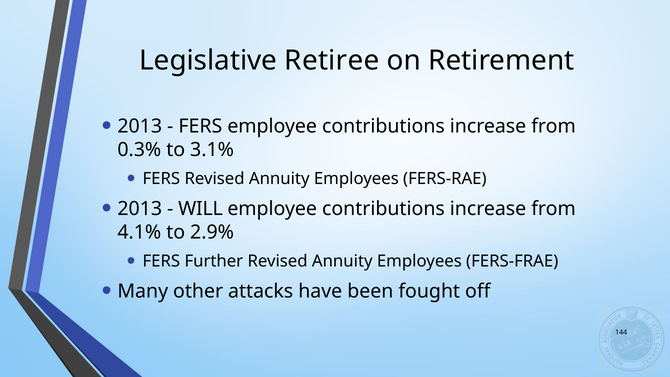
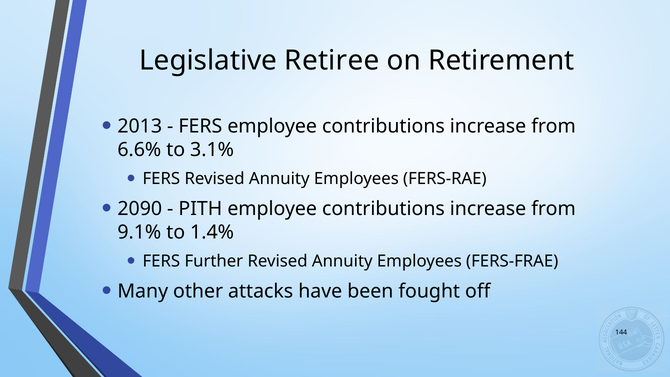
0.3%: 0.3% -> 6.6% (139, 150)
2013: 2013 -> 2090 (140, 209)
WILL: WILL -> PITH (200, 209)
4.1%: 4.1% -> 9.1% (139, 232)
2.9%: 2.9% -> 1.4% (212, 232)
